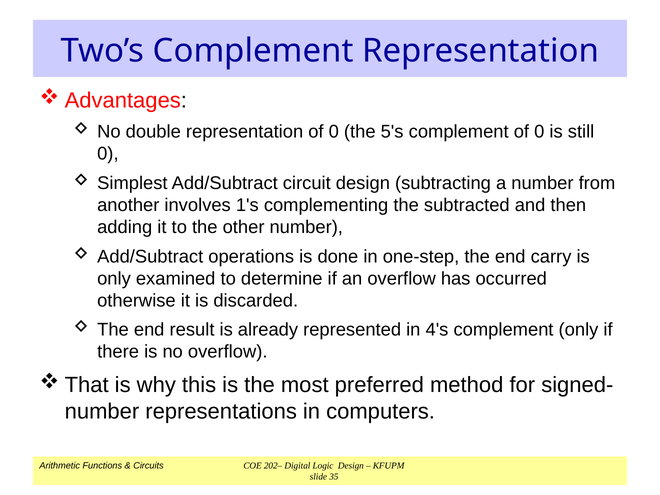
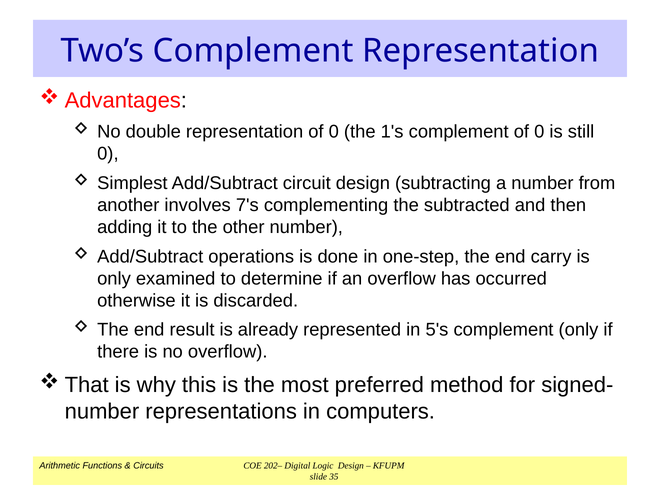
5's: 5's -> 1's (392, 132)
1's: 1's -> 7's (247, 205)
4's: 4's -> 5's (437, 330)
